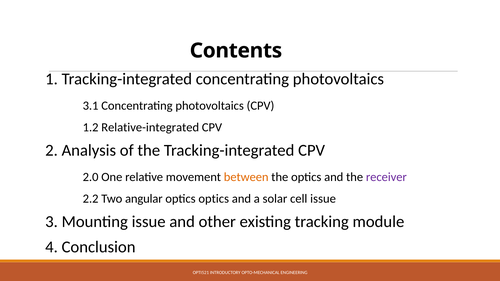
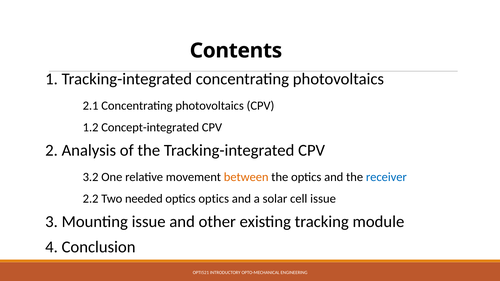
3.1: 3.1 -> 2.1 (91, 106)
Relative-integrated: Relative-integrated -> Concept-integrated (150, 127)
2.0: 2.0 -> 3.2 (91, 177)
receiver colour: purple -> blue (386, 177)
angular: angular -> needed (144, 199)
